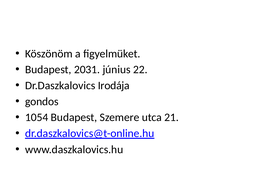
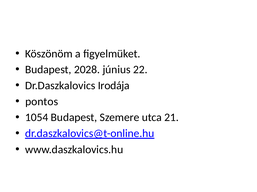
2031: 2031 -> 2028 (87, 70)
gondos: gondos -> pontos (42, 102)
